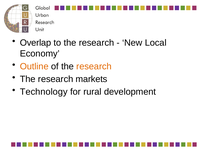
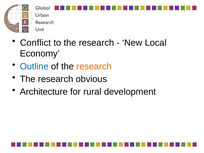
Overlap: Overlap -> Conflict (35, 43)
Outline colour: orange -> blue (34, 66)
markets: markets -> obvious (91, 79)
Technology: Technology -> Architecture (44, 92)
